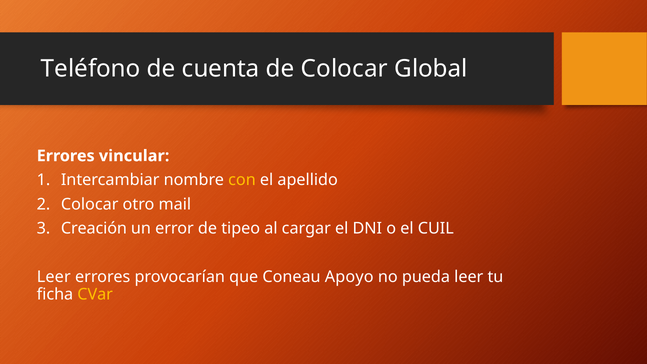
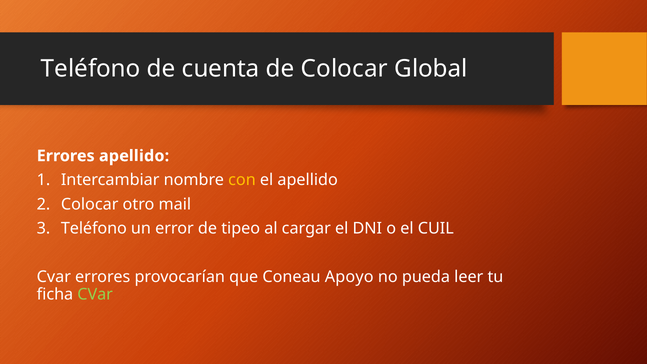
Errores vincular: vincular -> apellido (134, 156)
Creación: Creación -> Teléfono (94, 228)
Leer: Leer -> Cvar (54, 277)
CVar colour: yellow -> light green (95, 294)
